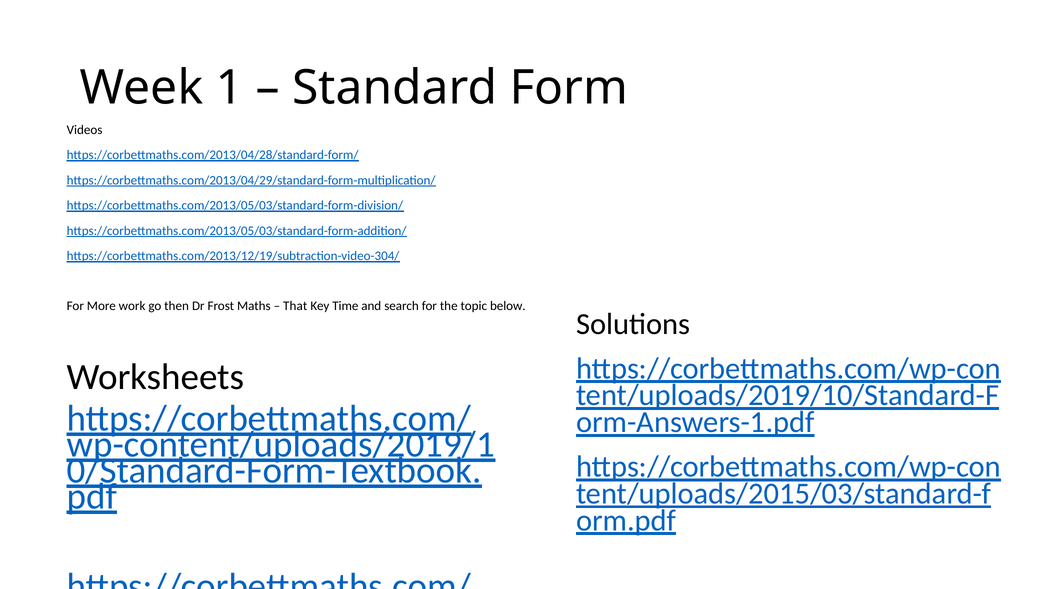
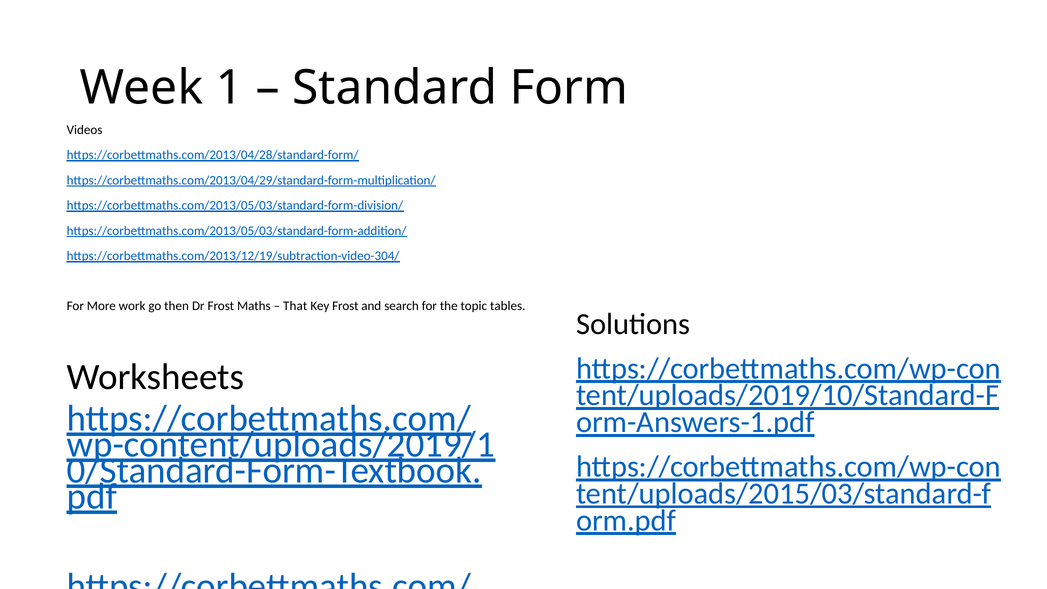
Key Time: Time -> Frost (345, 306)
below: below -> tables (508, 306)
